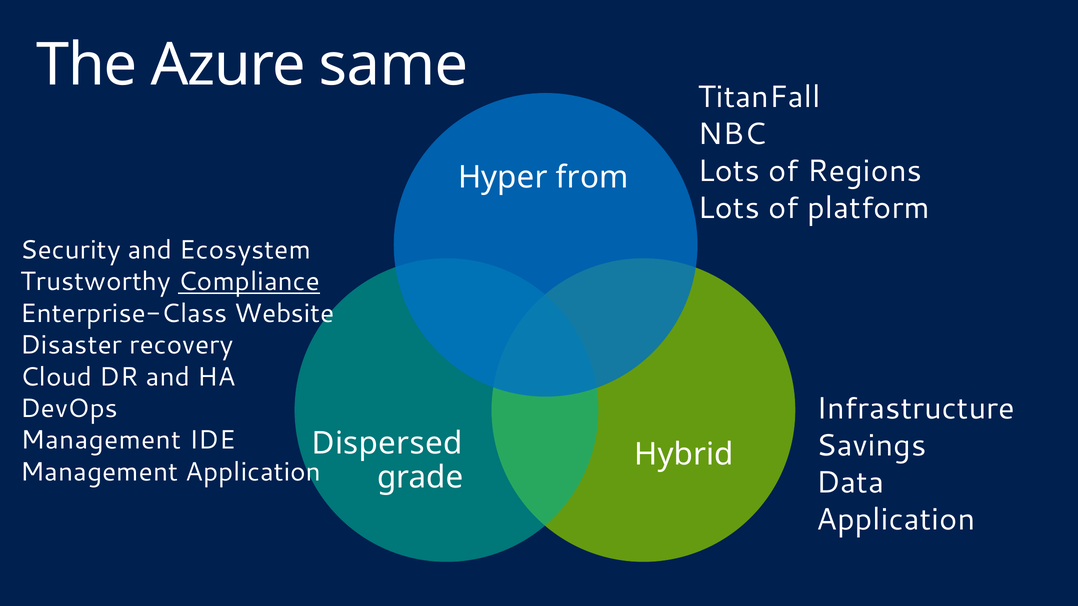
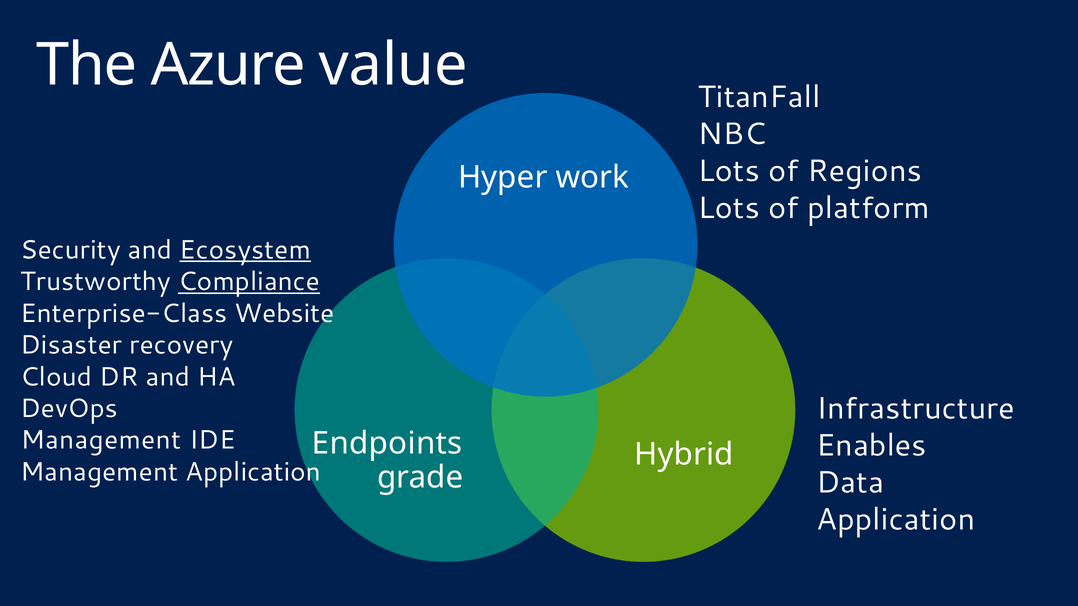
same: same -> value (393, 65)
from: from -> work (592, 177)
Ecosystem underline: none -> present (245, 250)
Savings: Savings -> Enables (871, 446)
Dispersed: Dispersed -> Endpoints (387, 444)
